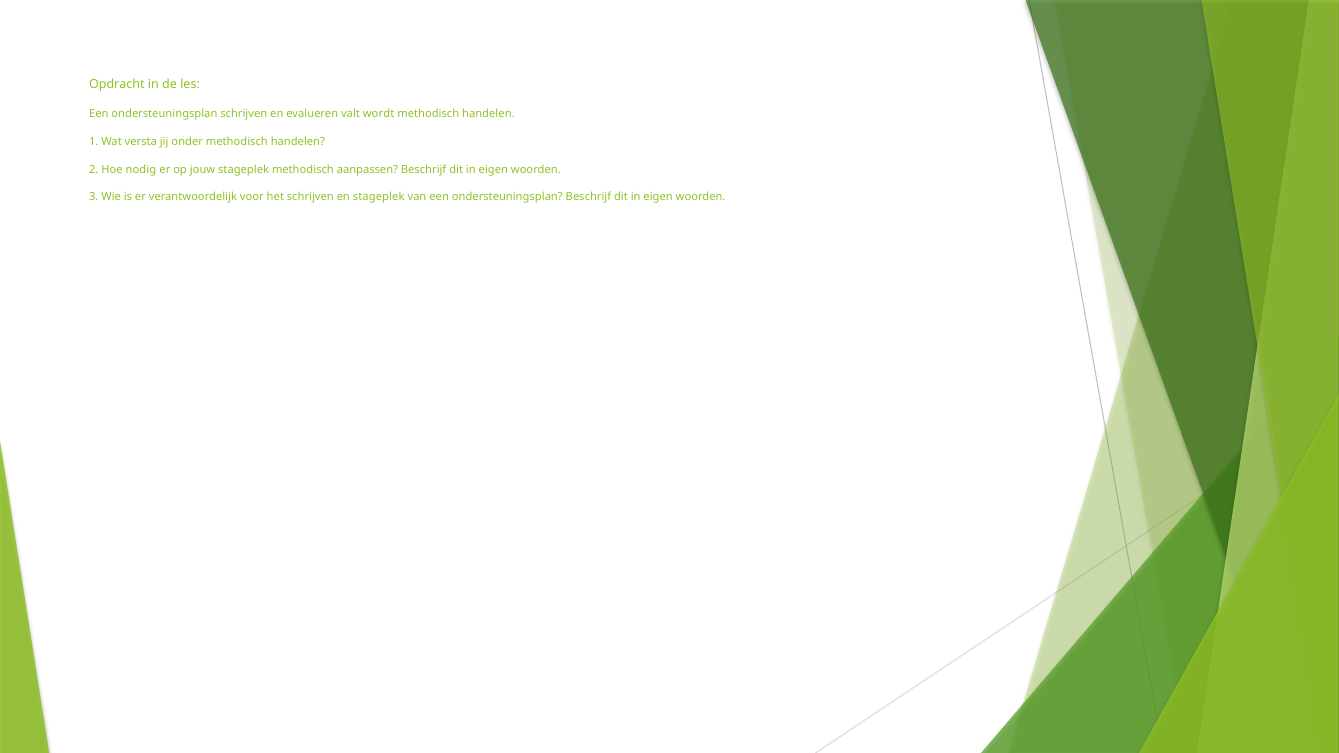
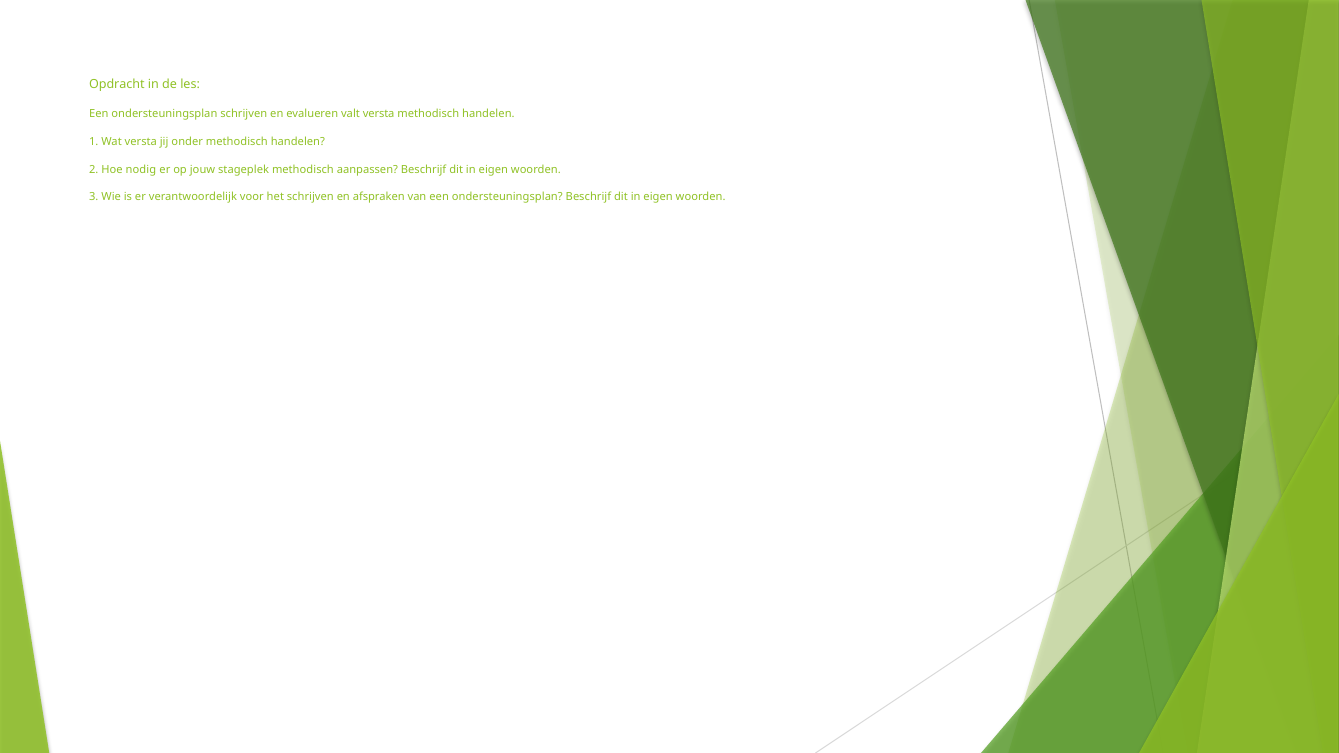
valt wordt: wordt -> versta (379, 114)
en stageplek: stageplek -> afspraken (379, 197)
